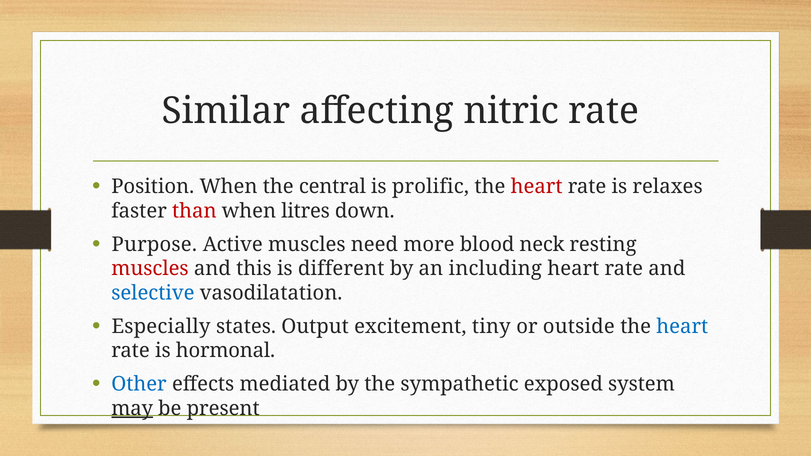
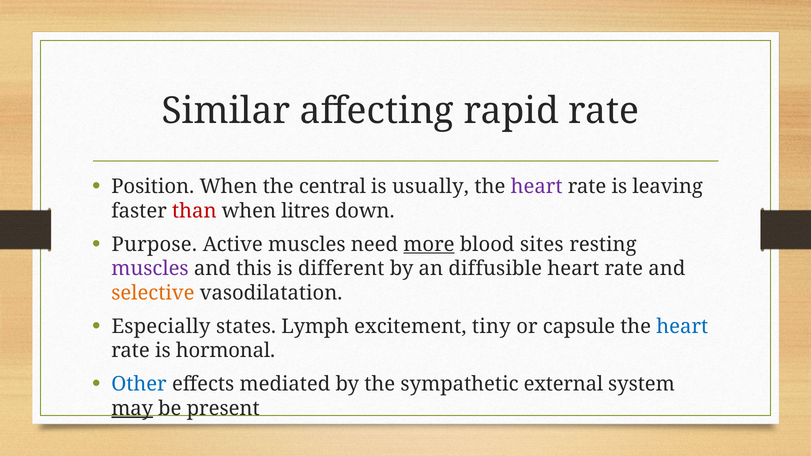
nitric: nitric -> rapid (511, 111)
prolific: prolific -> usually (430, 187)
heart colour: red -> purple (537, 187)
relaxes: relaxes -> leaving (668, 187)
more underline: none -> present (429, 245)
neck: neck -> sites (542, 245)
muscles colour: red -> purple (150, 269)
including: including -> diffusible (495, 269)
selective colour: blue -> orange (153, 293)
Output: Output -> Lymph (315, 327)
outside: outside -> capsule (579, 327)
exposed: exposed -> external (563, 384)
